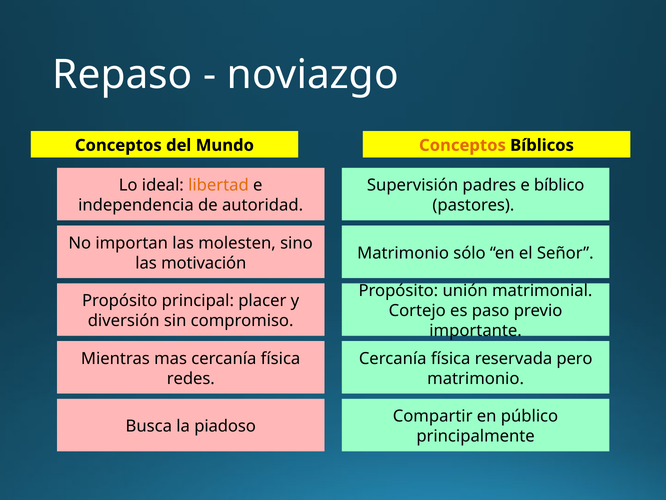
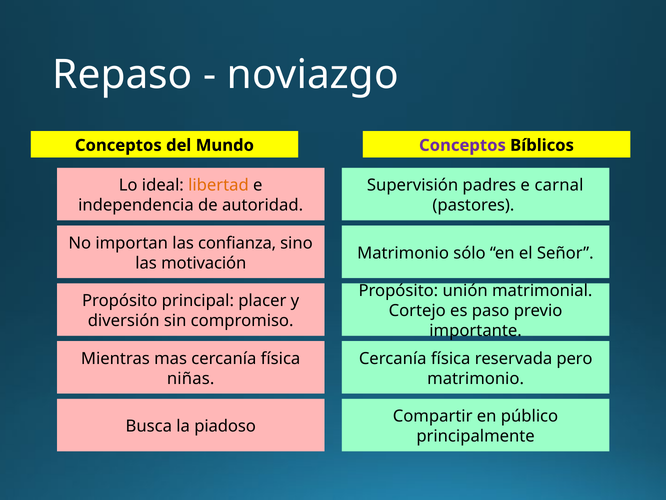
Conceptos colour: orange -> purple (462, 145)
bíblico: bíblico -> carnal (559, 185)
molesten: molesten -> confianza (237, 243)
redes: redes -> niñas (191, 378)
